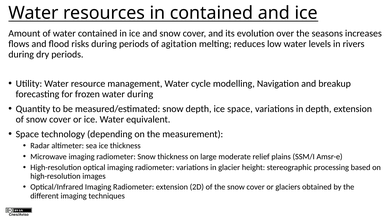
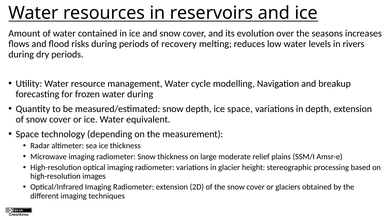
in contained: contained -> reservoirs (212, 13)
agitation: agitation -> recovery (179, 44)
